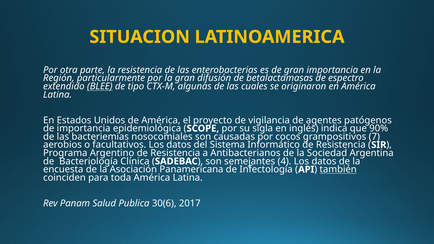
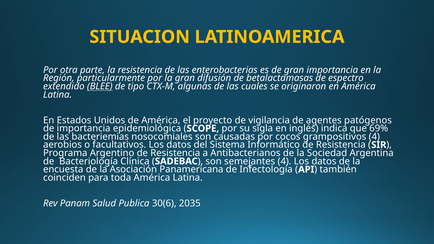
90%: 90% -> 69% (379, 129)
grampositivos 7: 7 -> 4 (374, 137)
también underline: present -> none (338, 170)
2017: 2017 -> 2035 (190, 203)
